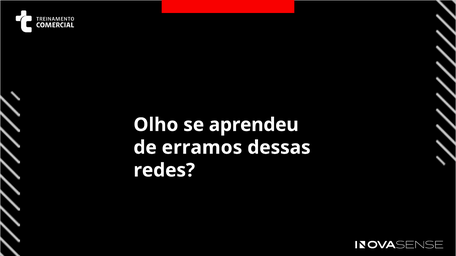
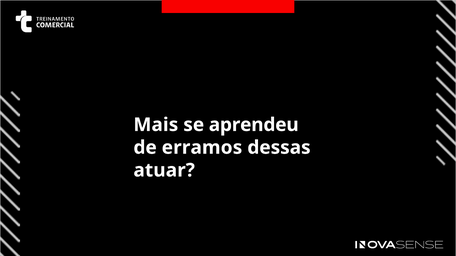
Olho: Olho -> Mais (156, 125)
redes: redes -> atuar (164, 171)
